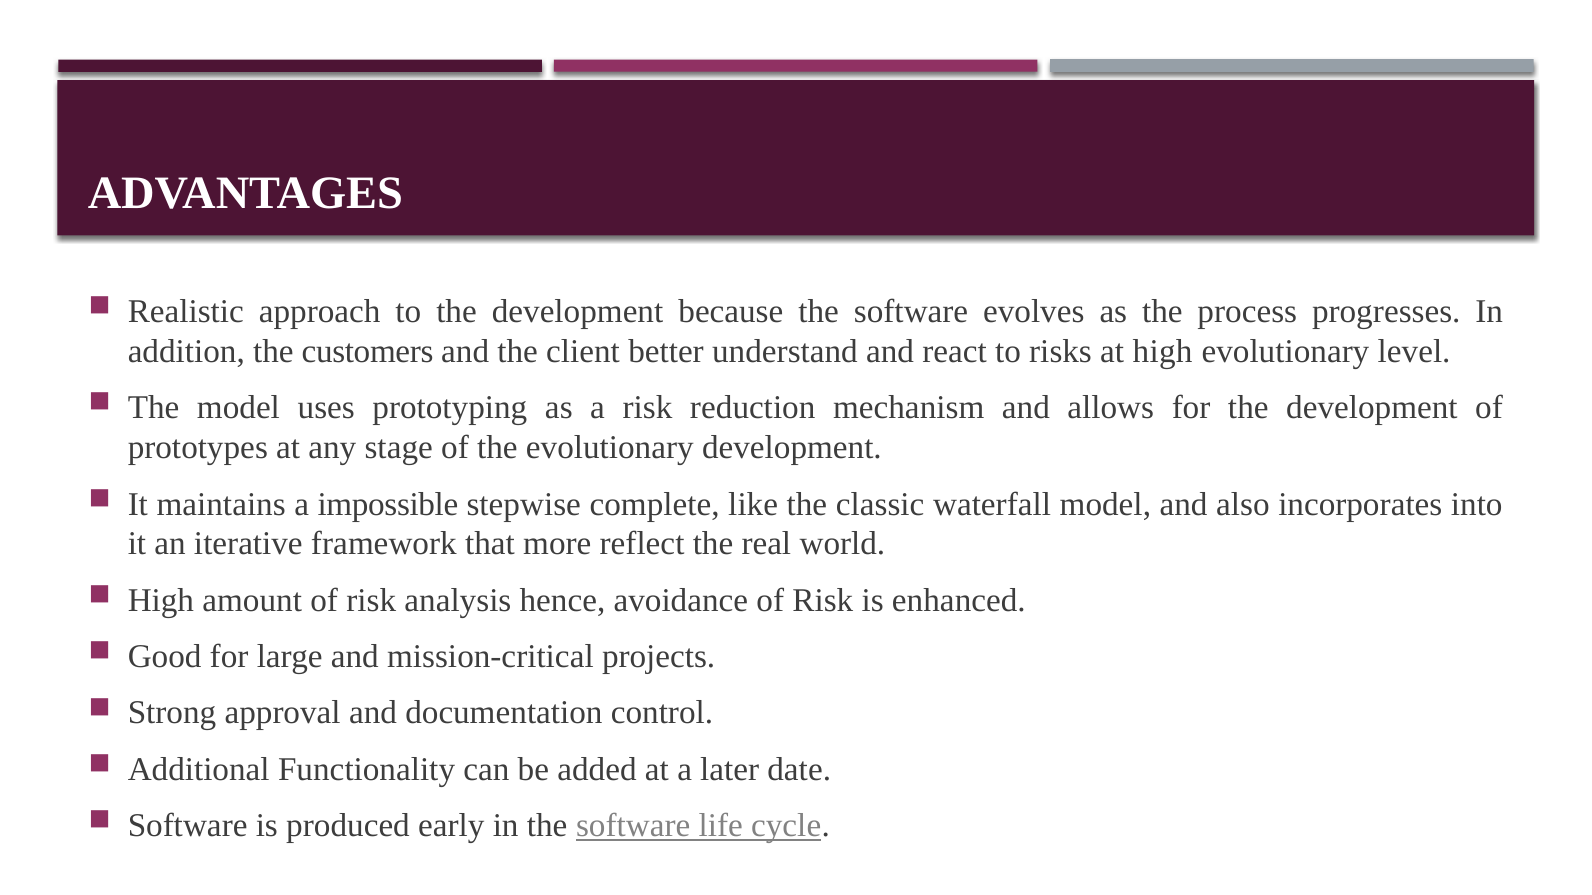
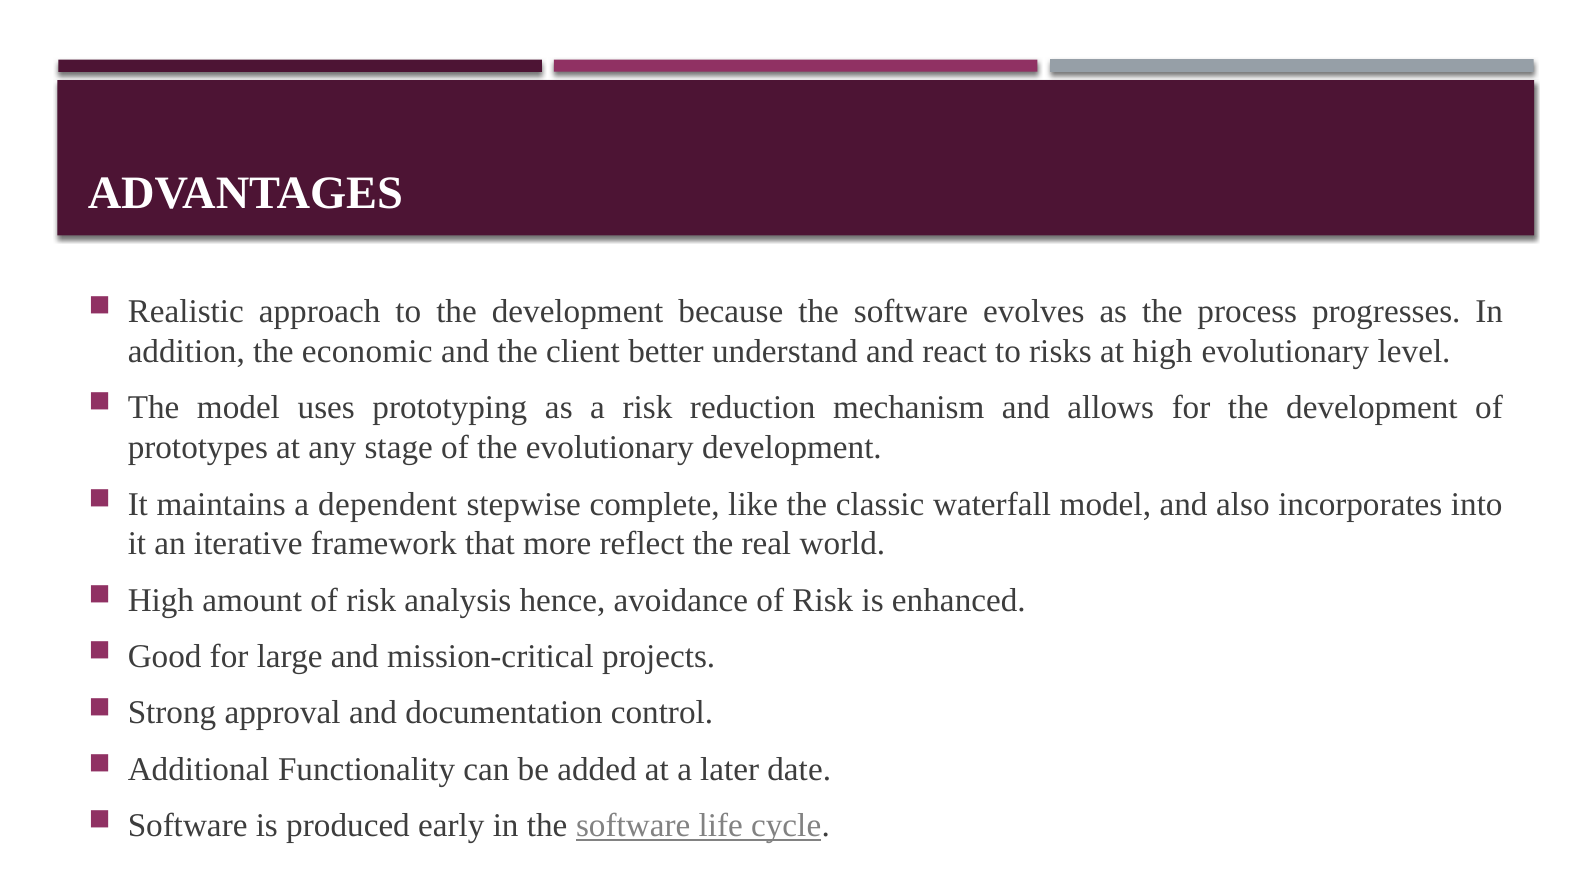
customers: customers -> economic (367, 352)
impossible: impossible -> dependent (388, 504)
